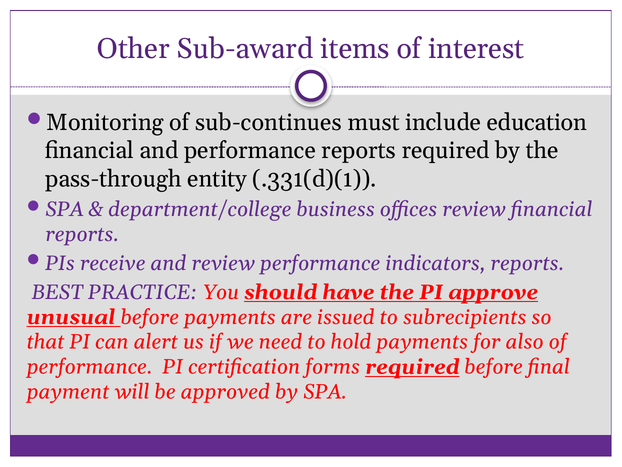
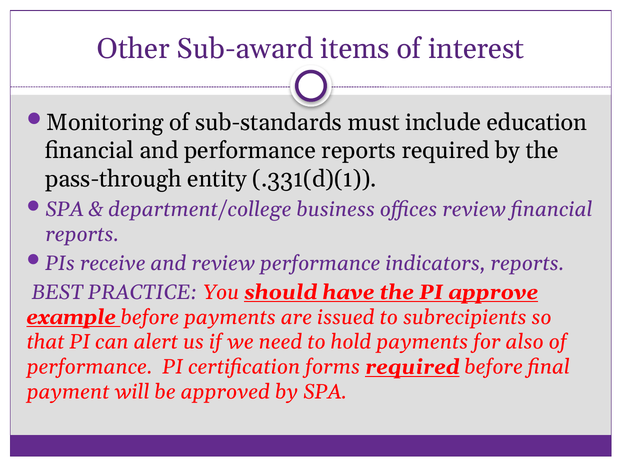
sub-continues: sub-continues -> sub-standards (269, 123)
unusual: unusual -> example (71, 317)
